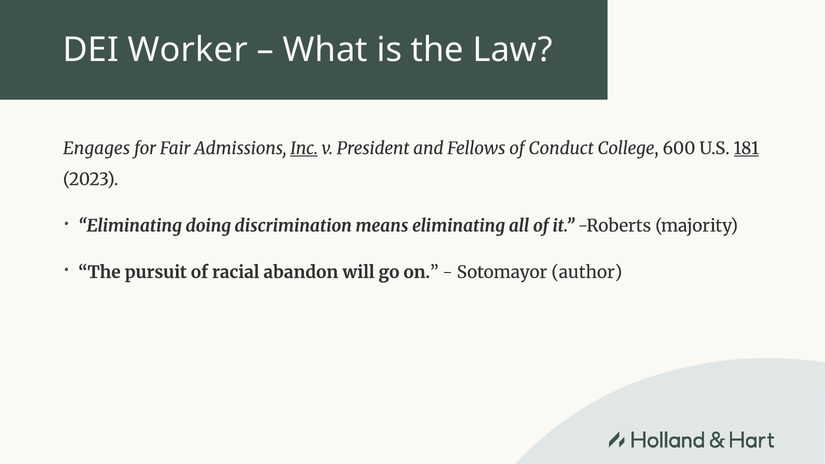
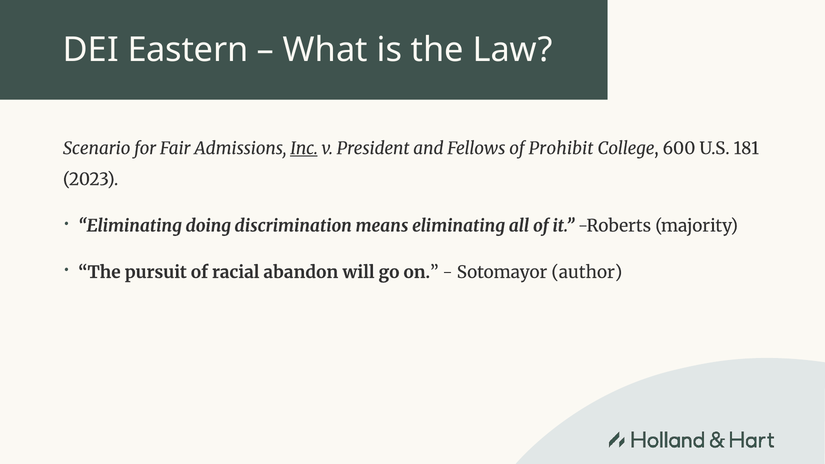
Worker: Worker -> Eastern (188, 50)
Engages: Engages -> Scenario (97, 148)
Conduct: Conduct -> Prohibit (561, 148)
181 underline: present -> none (746, 148)
